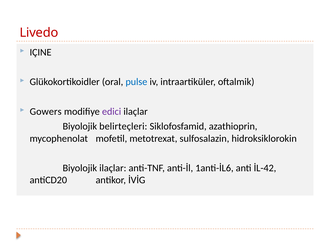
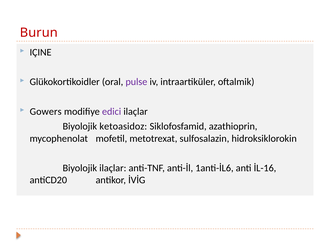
Livedo: Livedo -> Burun (39, 33)
pulse colour: blue -> purple (136, 82)
belirteçleri: belirteçleri -> ketoasidoz (123, 127)
İL-42: İL-42 -> İL-16 (265, 168)
